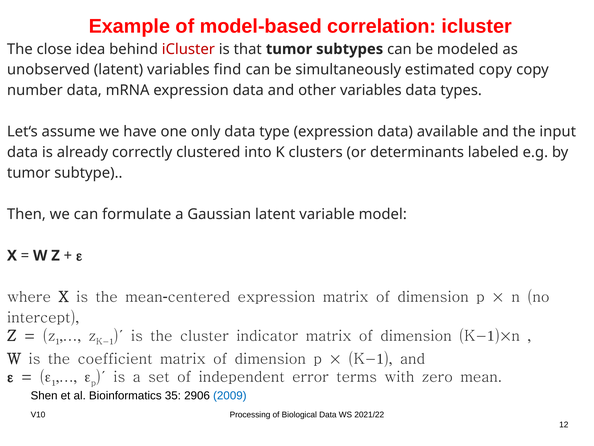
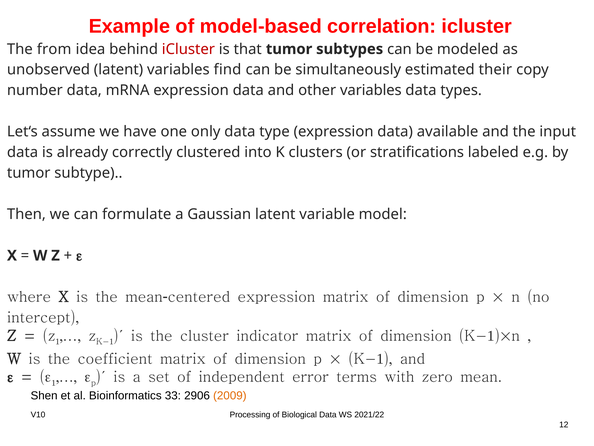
close: close -> from (54, 49)
estimated copy: copy -> their (495, 70)
determinants: determinants -> stratifications (417, 152)
35: 35 -> 33 (173, 395)
2009 colour: blue -> orange (230, 395)
